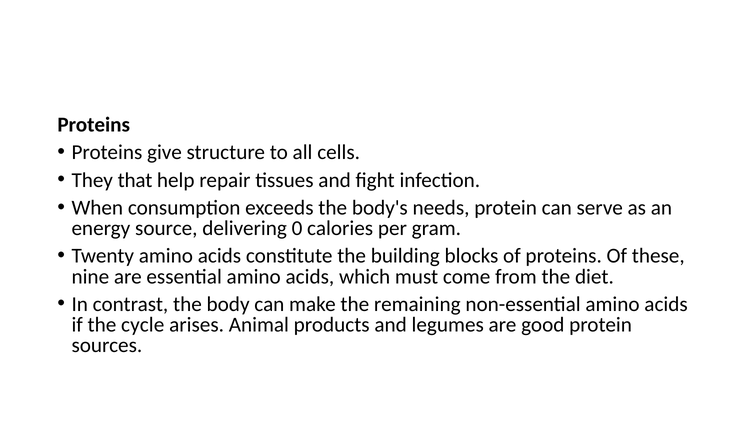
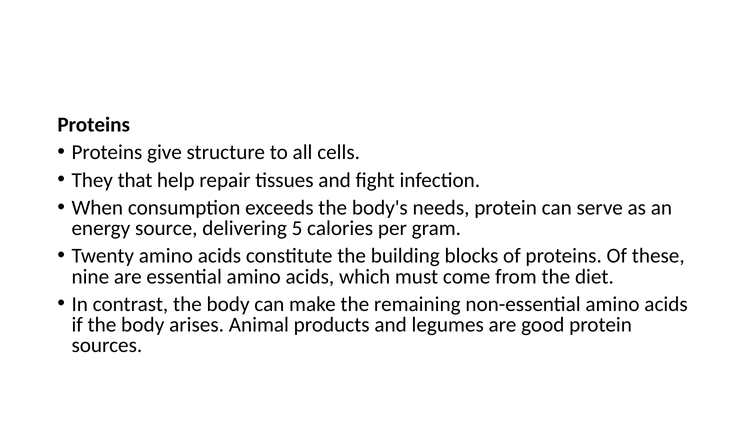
0: 0 -> 5 (297, 229)
if the cycle: cycle -> body (143, 325)
